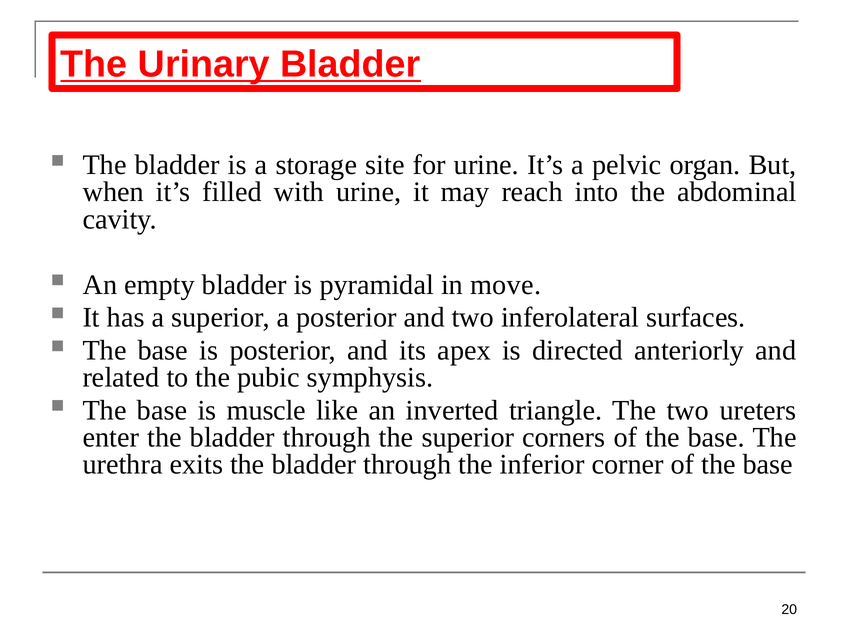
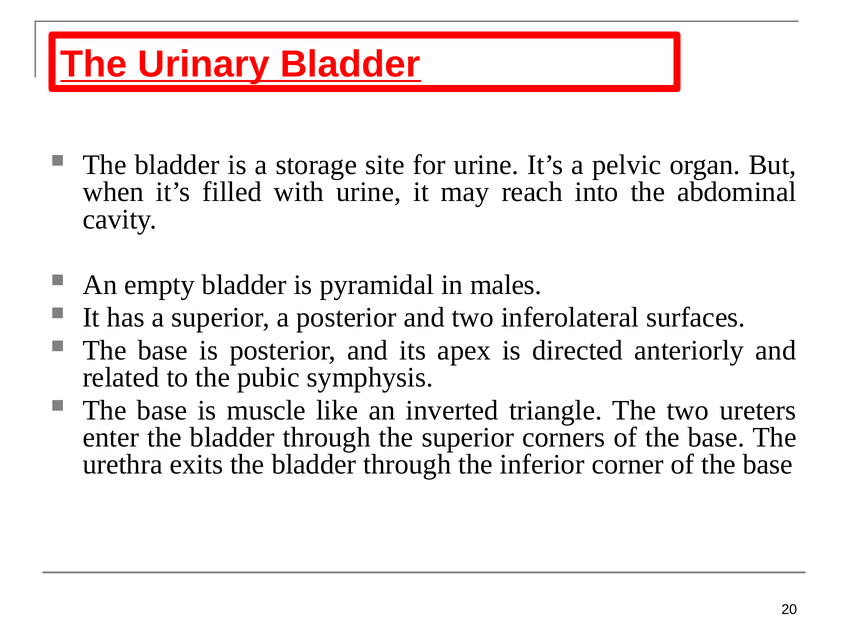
move: move -> males (506, 285)
